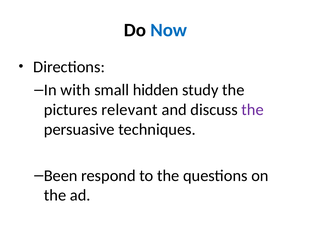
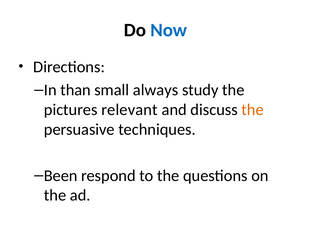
with: with -> than (76, 90)
hidden: hidden -> always (156, 90)
the colour: purple -> orange (253, 110)
